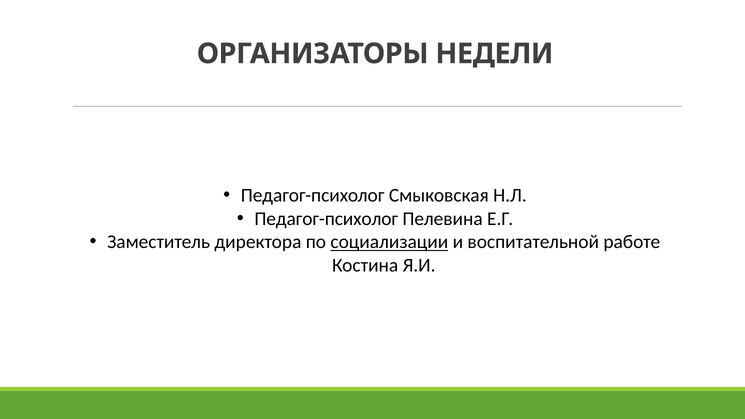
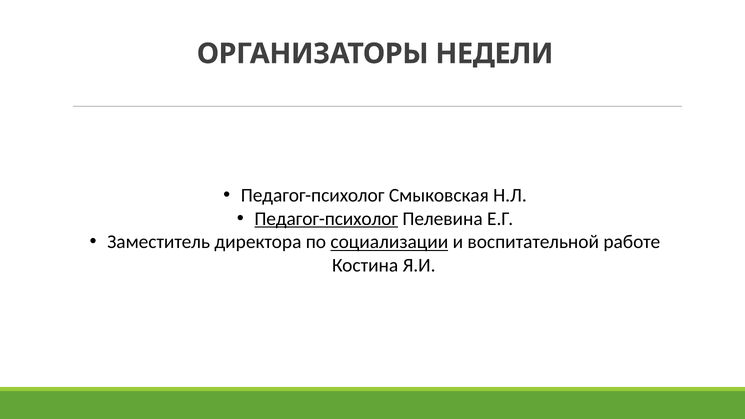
Педагог-психолог underline: none -> present (326, 219)
